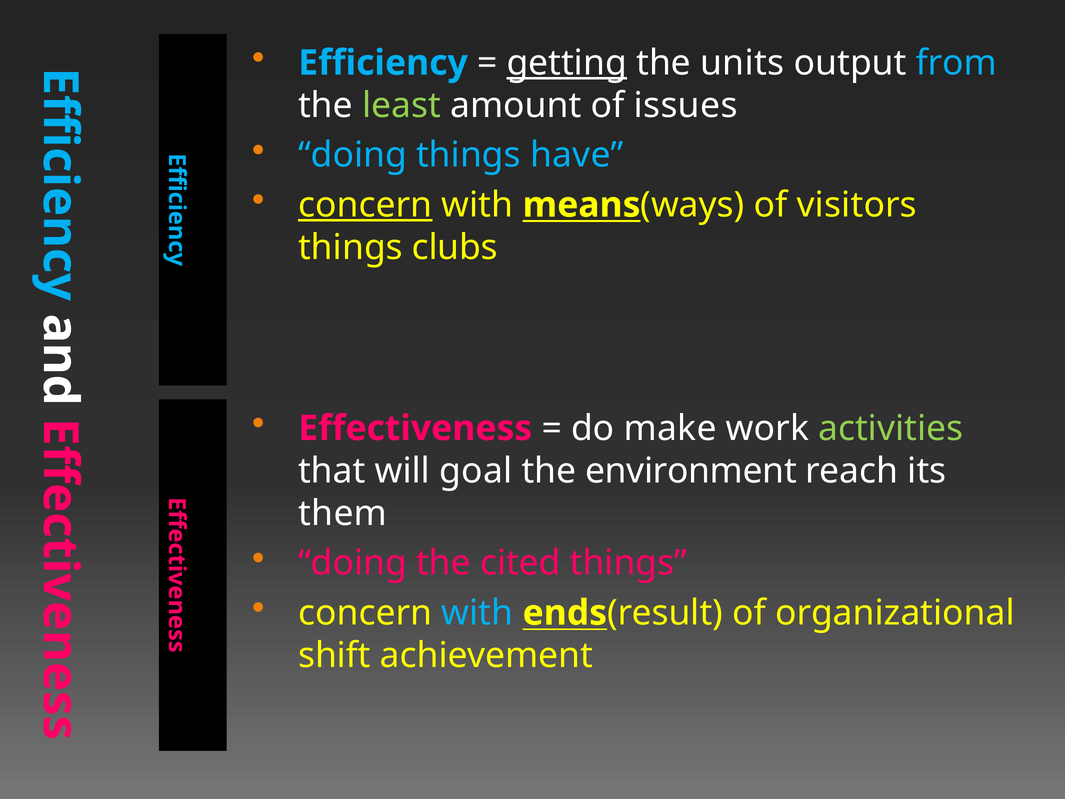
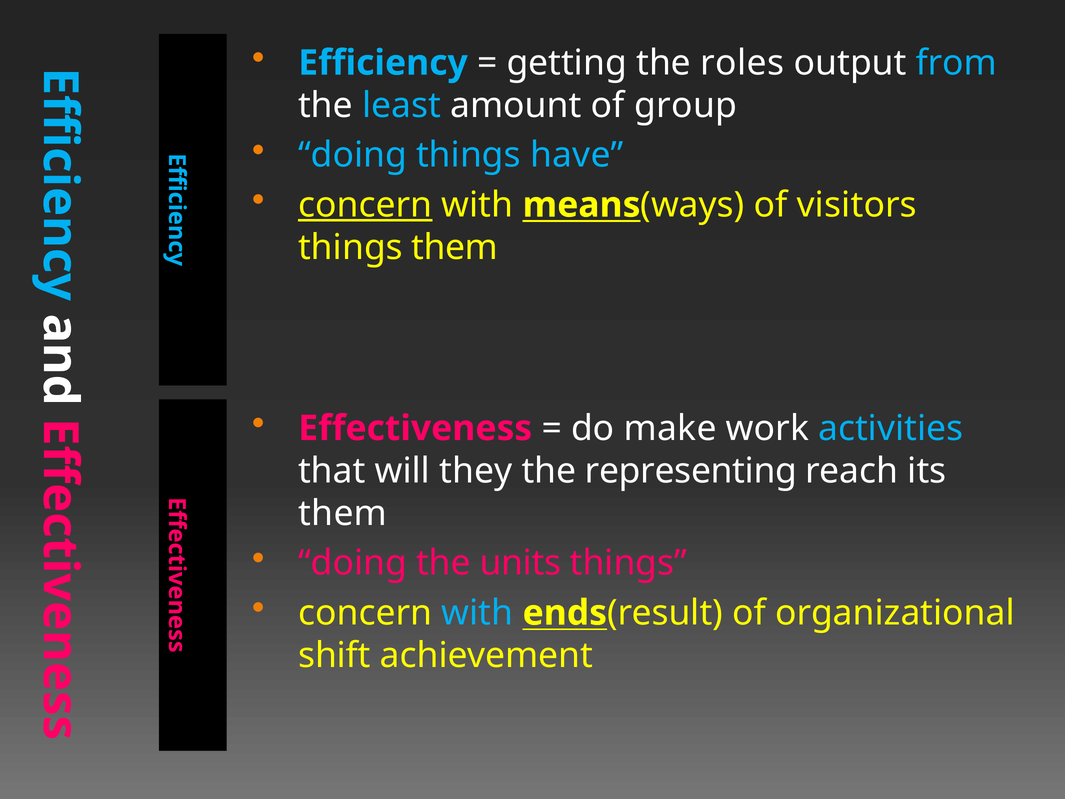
getting underline: present -> none (567, 63)
units: units -> roles (742, 63)
least colour: light green -> light blue (402, 106)
issues: issues -> group (686, 106)
things clubs: clubs -> them (455, 247)
activities colour: light green -> light blue (891, 428)
goal: goal -> they (476, 471)
environment: environment -> representing (691, 471)
cited: cited -> units (520, 563)
